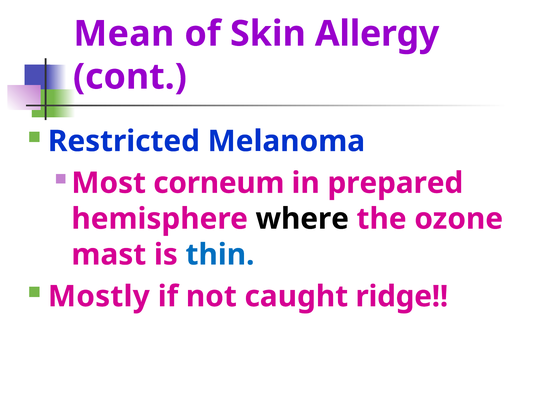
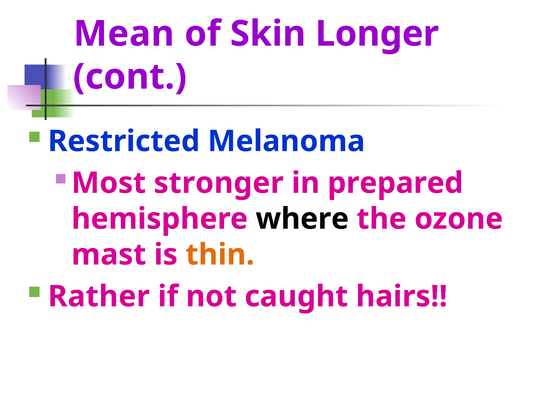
Allergy: Allergy -> Longer (377, 34)
corneum: corneum -> stronger (219, 183)
thin colour: blue -> orange (220, 255)
Mostly: Mostly -> Rather (99, 296)
ridge: ridge -> hairs (402, 296)
